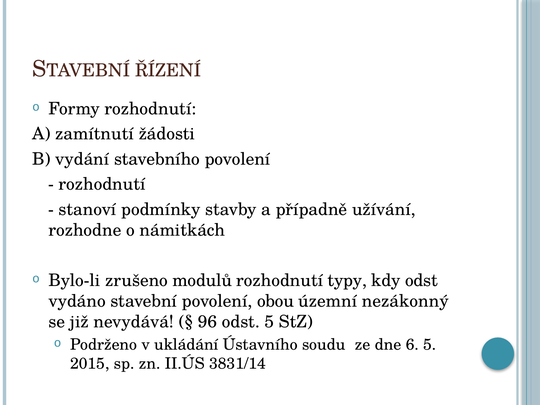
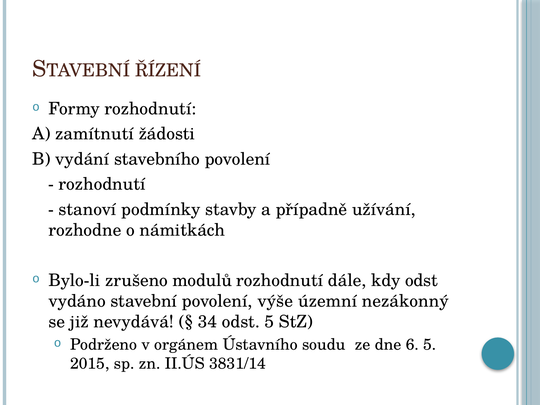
typy: typy -> dále (347, 281)
obou: obou -> výše (275, 301)
96: 96 -> 34 (208, 322)
ukládání: ukládání -> orgánem (186, 345)
